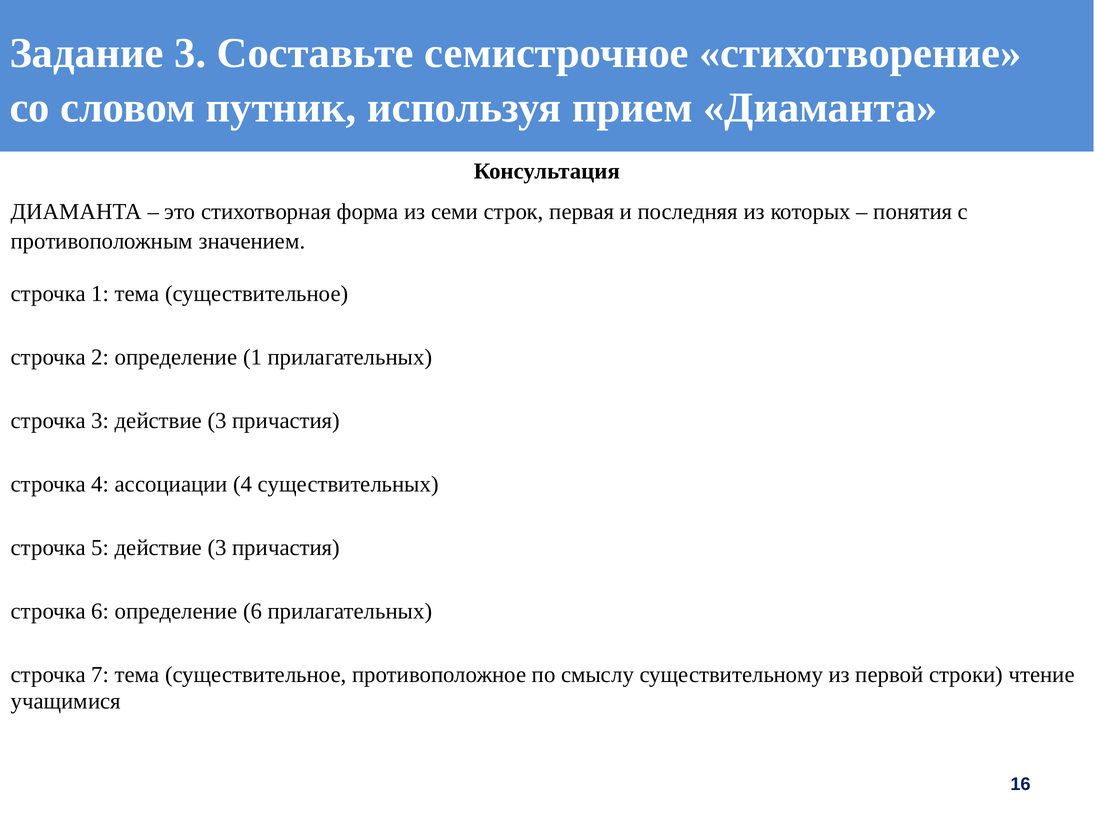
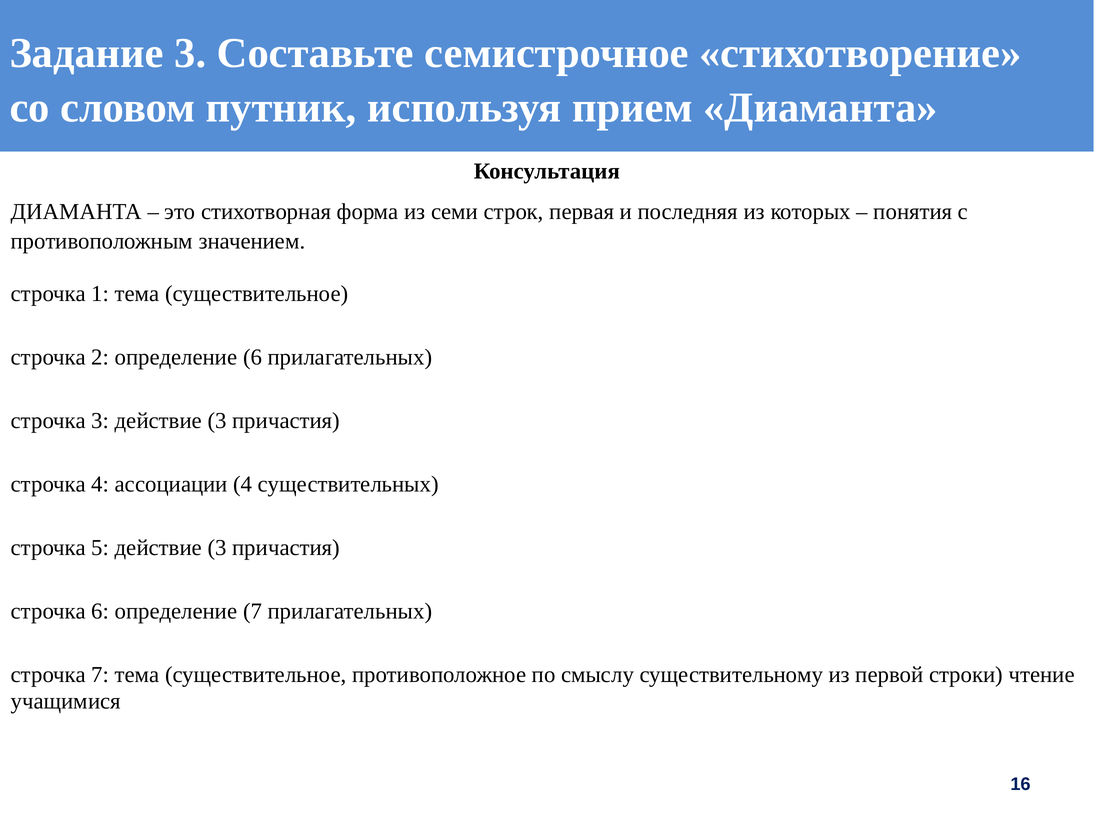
определение 1: 1 -> 6 (253, 357)
определение 6: 6 -> 7 (253, 611)
